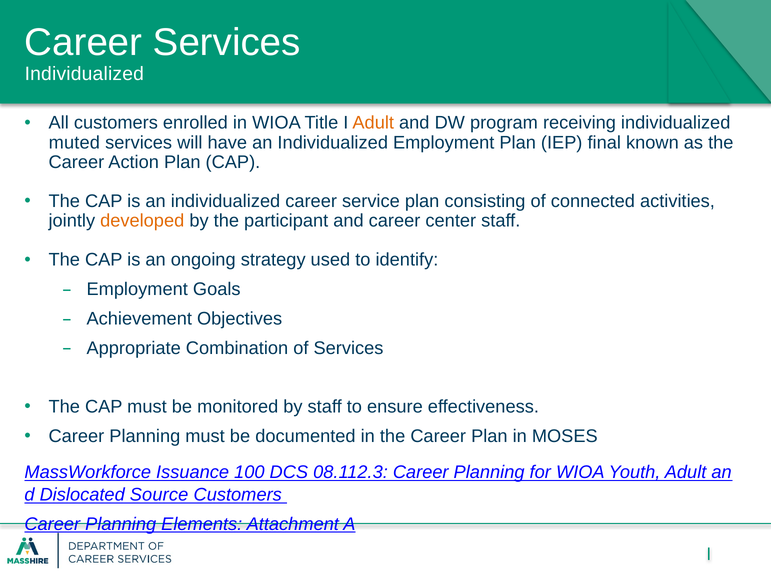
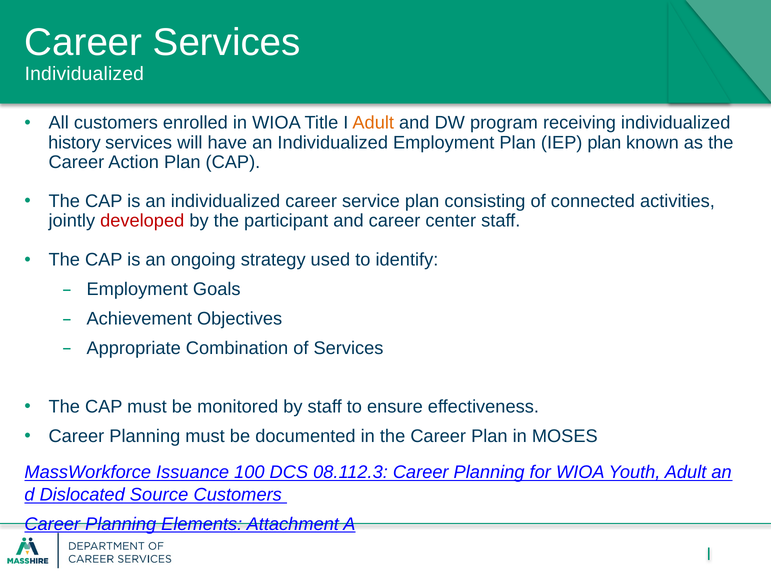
muted: muted -> history (75, 142)
IEP final: final -> plan (604, 142)
developed colour: orange -> red (142, 221)
